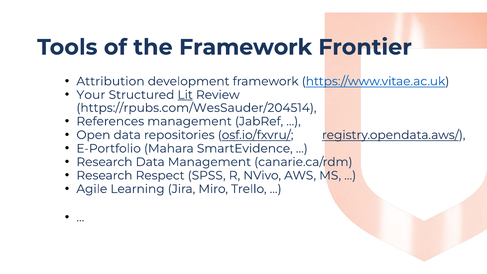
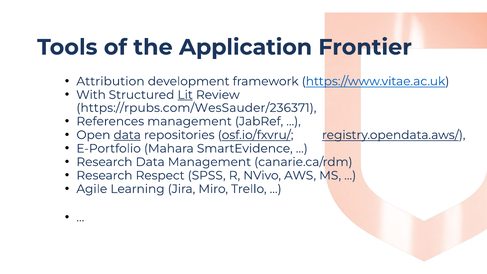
the Framework: Framework -> Application (246, 47)
Your: Your -> With (91, 95)
https://rpubs.com/WesSauder/204514: https://rpubs.com/WesSauder/204514 -> https://rpubs.com/WesSauder/236371 (196, 108)
data underline: none -> present (127, 135)
